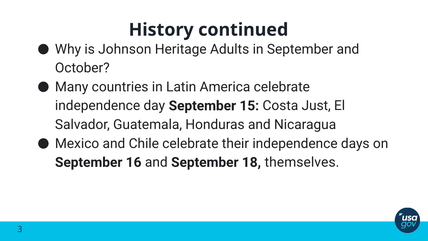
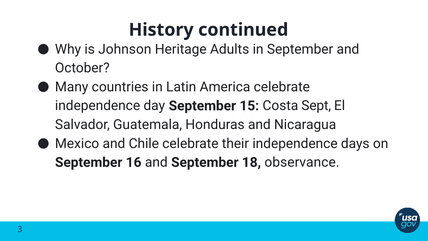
Just: Just -> Sept (316, 106)
themselves: themselves -> observance (302, 162)
